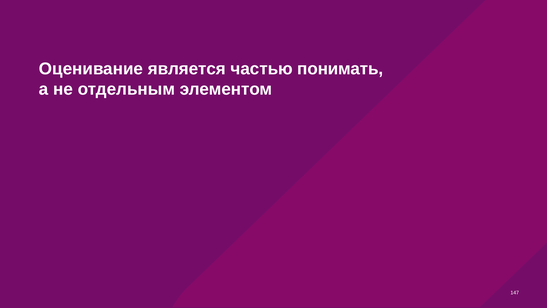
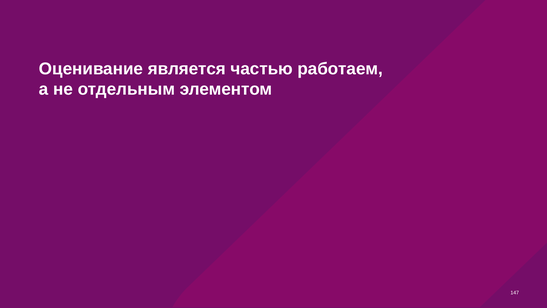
понимать: понимать -> работаем (340, 69)
